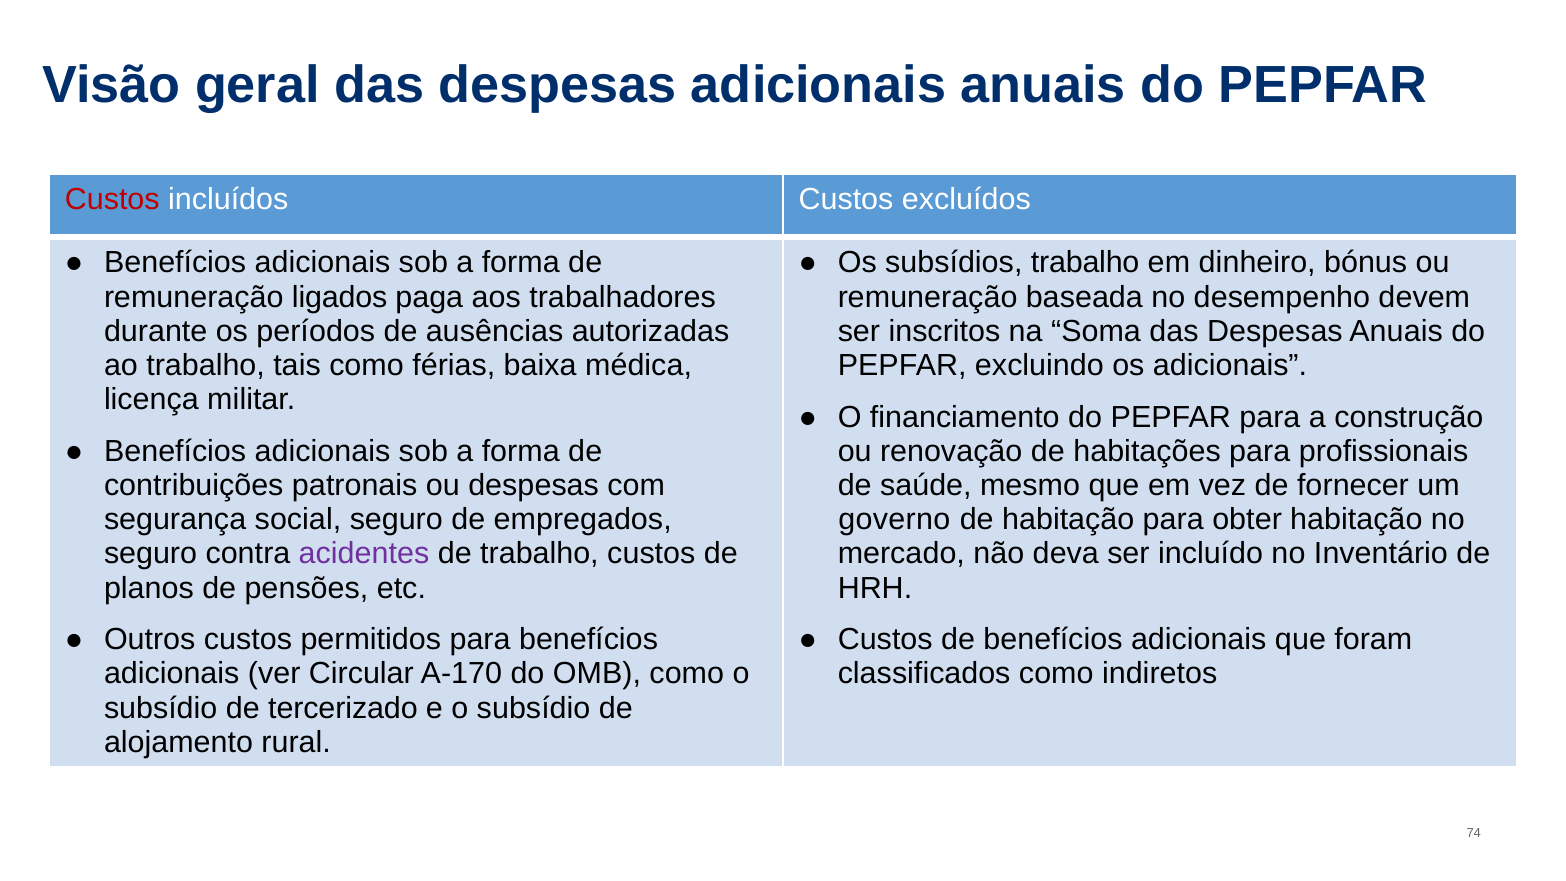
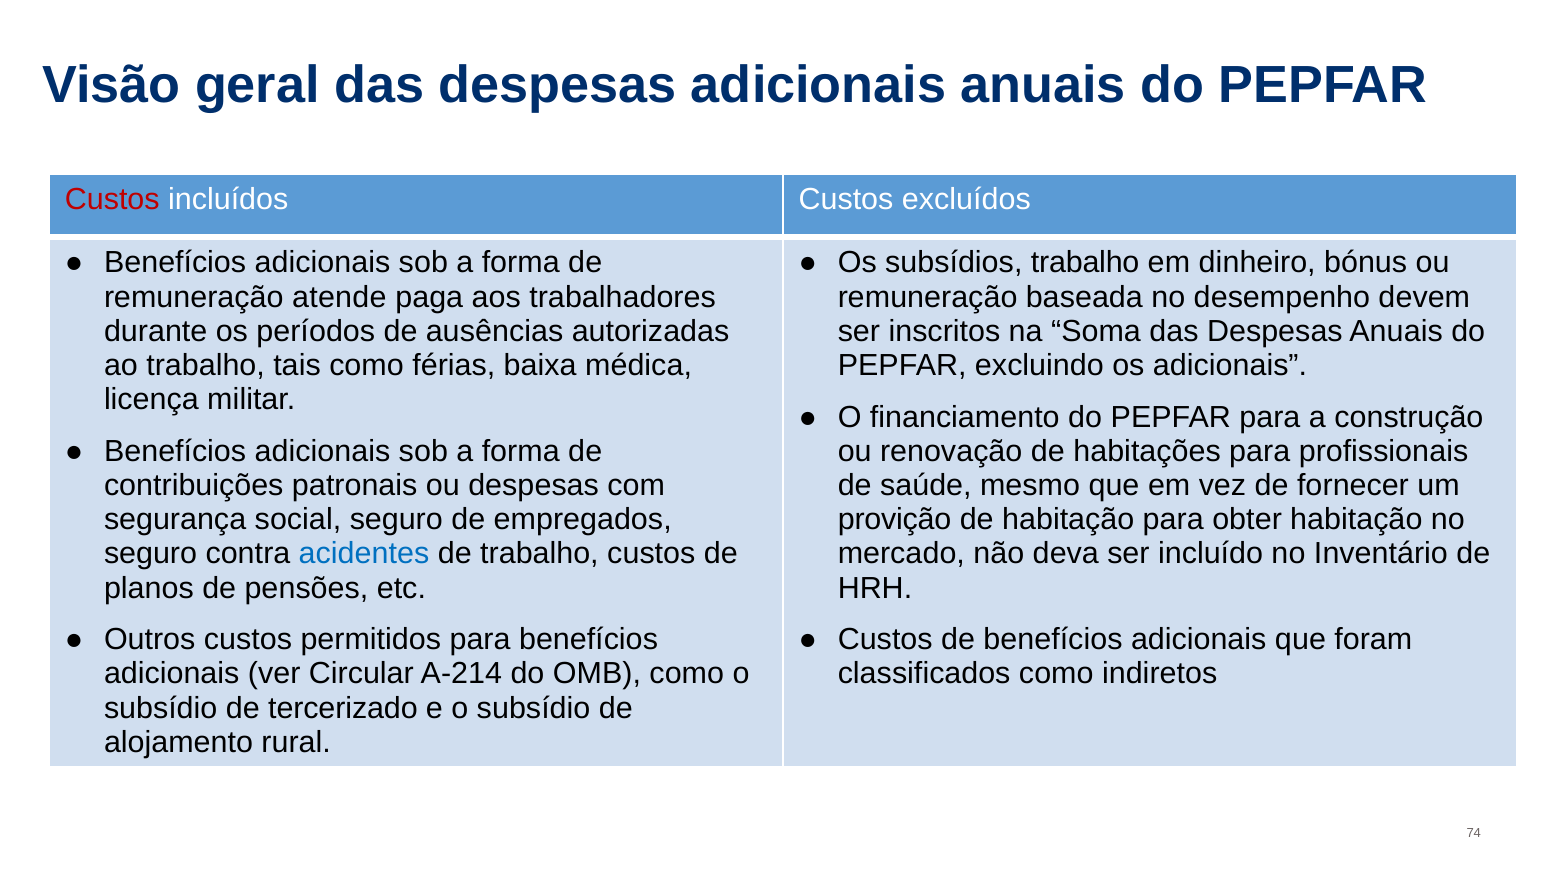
ligados: ligados -> atende (339, 297)
governo: governo -> provição (895, 520)
acidentes colour: purple -> blue (364, 554)
A-170: A-170 -> A-214 (461, 674)
